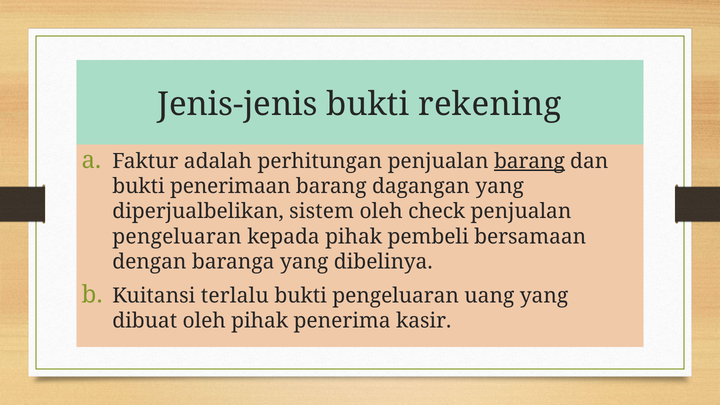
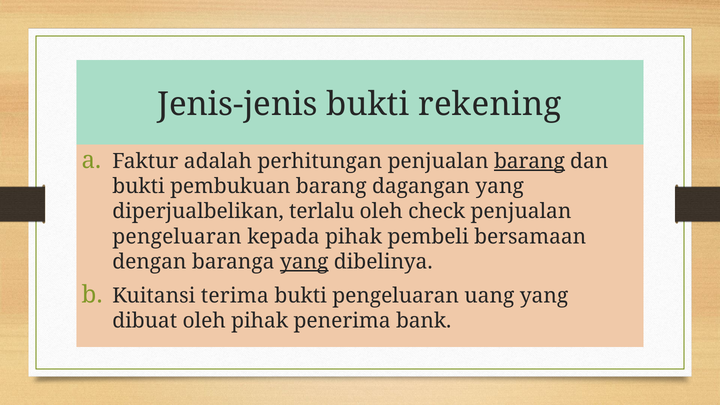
penerimaan: penerimaan -> pembukuan (230, 186)
sistem: sistem -> terlalu (322, 212)
yang underline: none -> present (304, 262)
terlalu: terlalu -> terima (235, 296)
kasir: kasir -> bank (424, 321)
